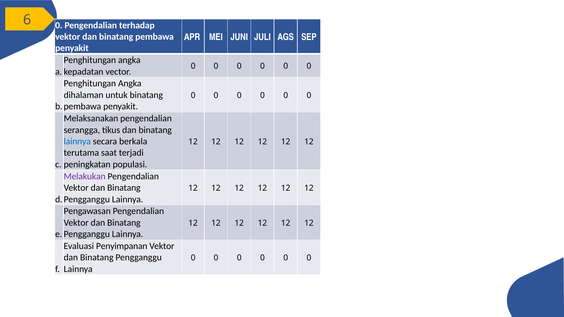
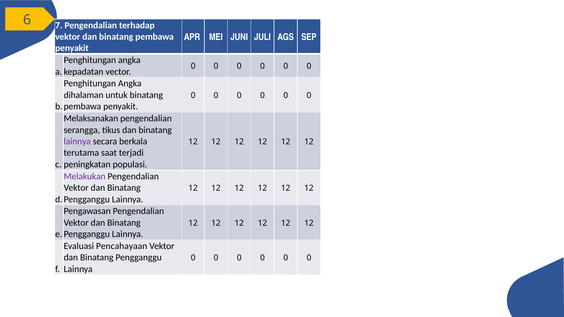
6 0: 0 -> 7 (59, 25)
lainnya colour: blue -> purple (77, 142)
Penyimpanan: Penyimpanan -> Pencahayaan (122, 246)
